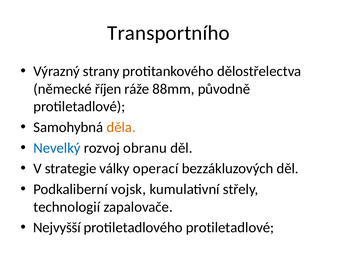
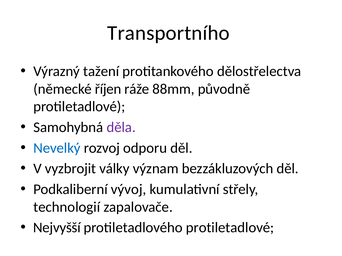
strany: strany -> tažení (101, 71)
děla colour: orange -> purple (121, 128)
obranu: obranu -> odporu (145, 148)
strategie: strategie -> vyzbrojit (71, 169)
operací: operací -> význam (156, 169)
vojsk: vojsk -> vývoj (129, 190)
